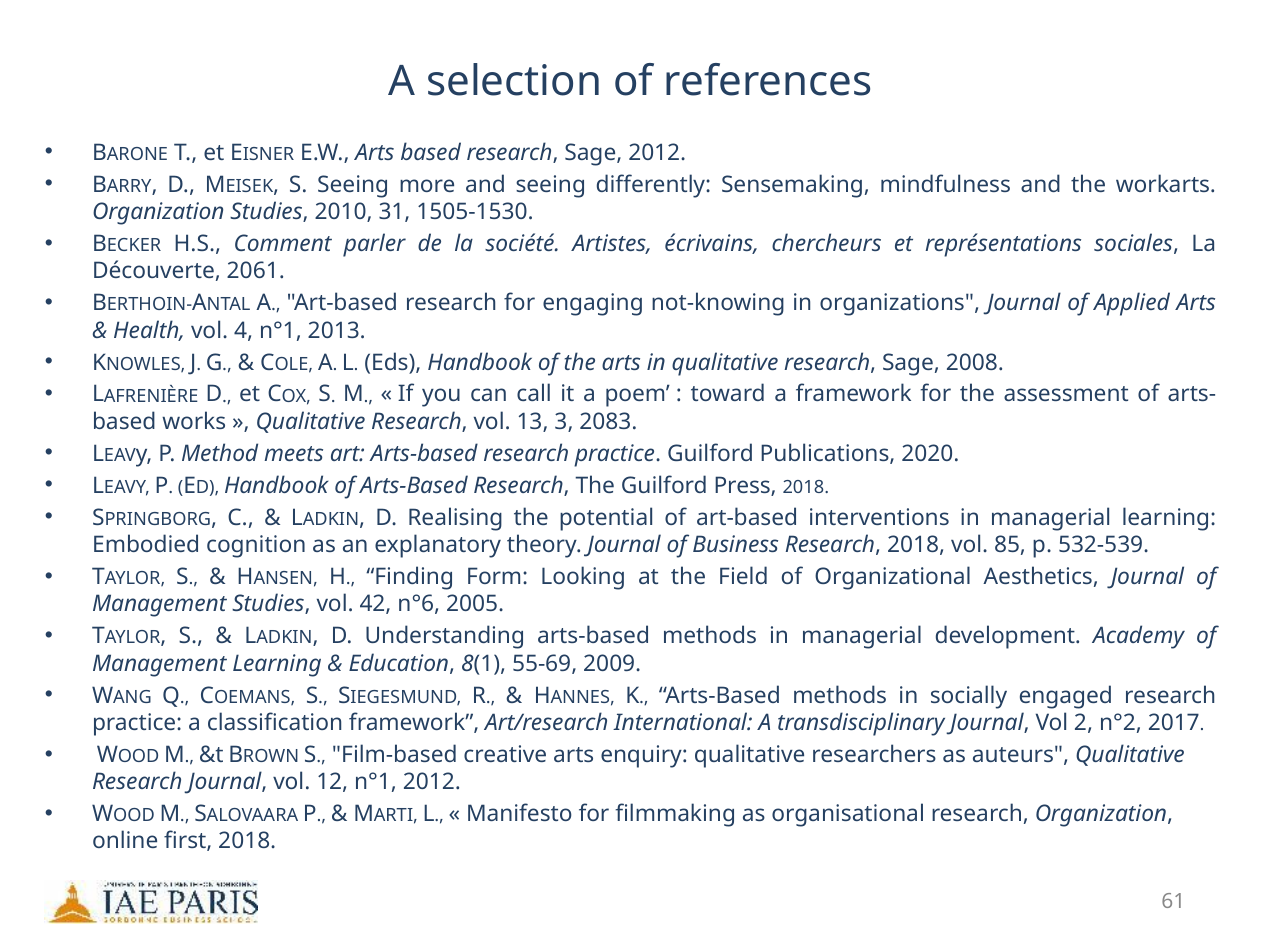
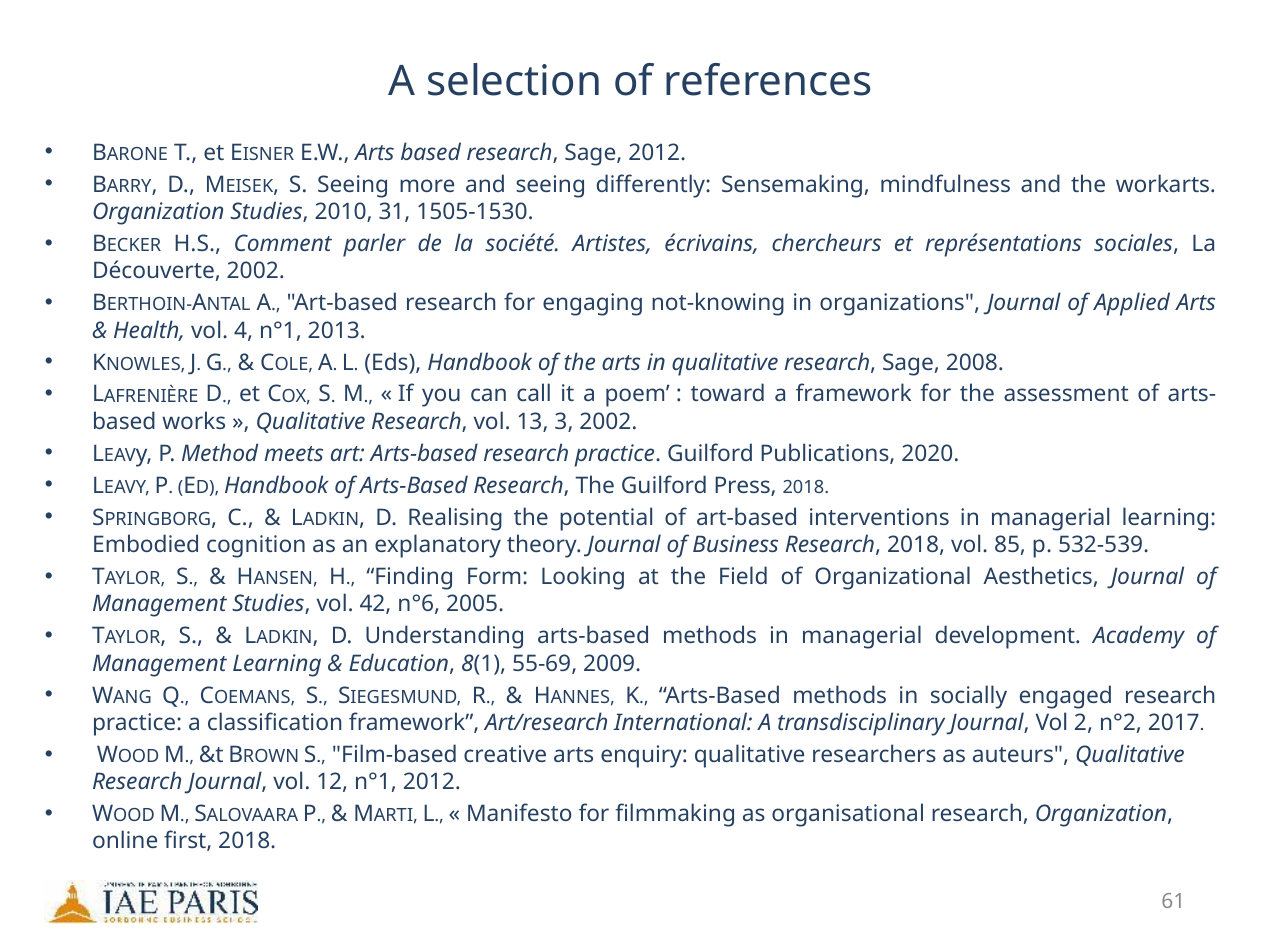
Découverte 2061: 2061 -> 2002 (256, 271)
3 2083: 2083 -> 2002 (608, 422)
